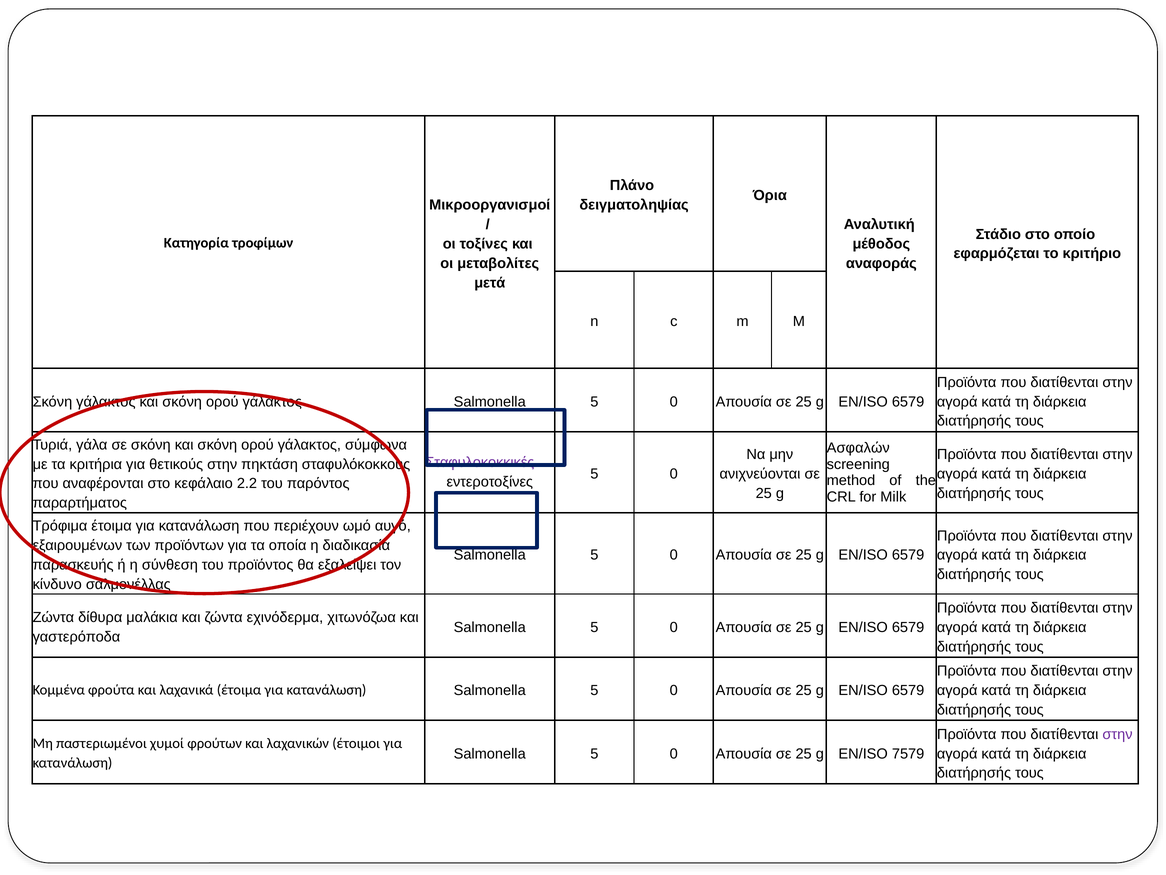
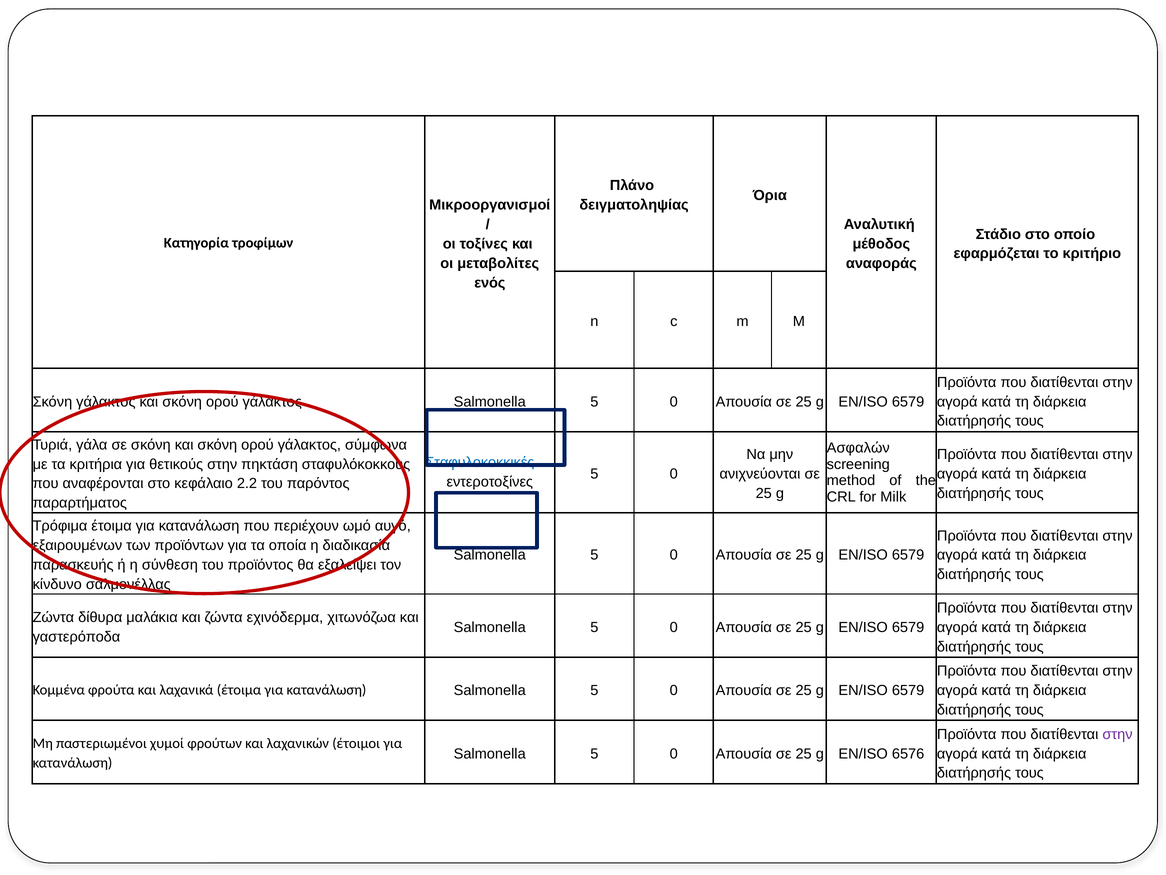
μετά: μετά -> ενός (490, 283)
Σταφυλοκοκκικές colour: purple -> blue (480, 462)
7579: 7579 -> 6576 (908, 753)
